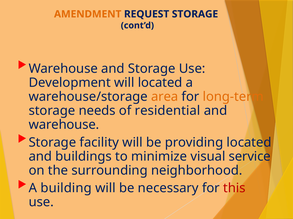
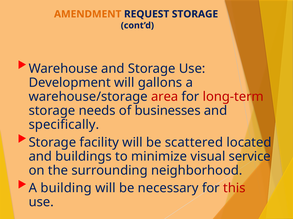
will located: located -> gallons (160, 83)
area colour: orange -> red (165, 97)
long-term colour: orange -> red (233, 97)
residential: residential -> businesses (168, 111)
warehouse: warehouse -> specifically (64, 125)
providing: providing -> scattered (194, 143)
